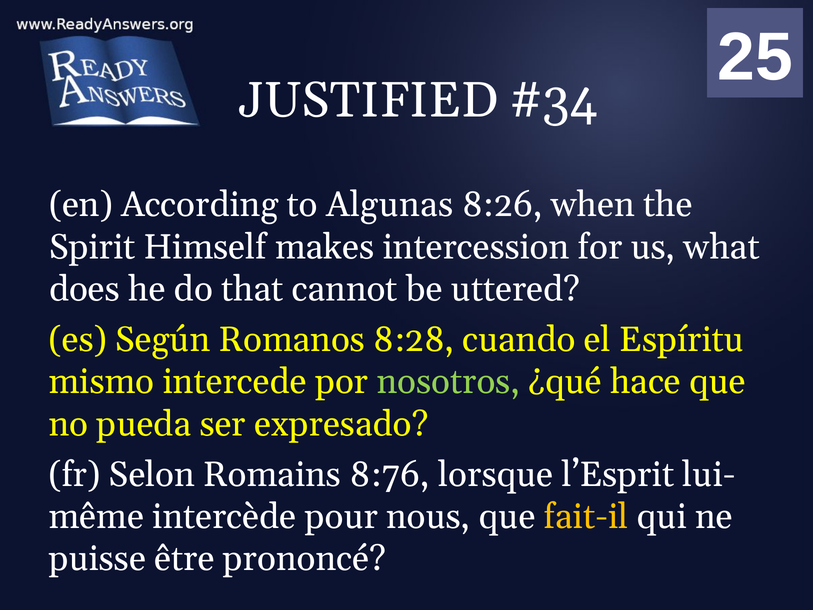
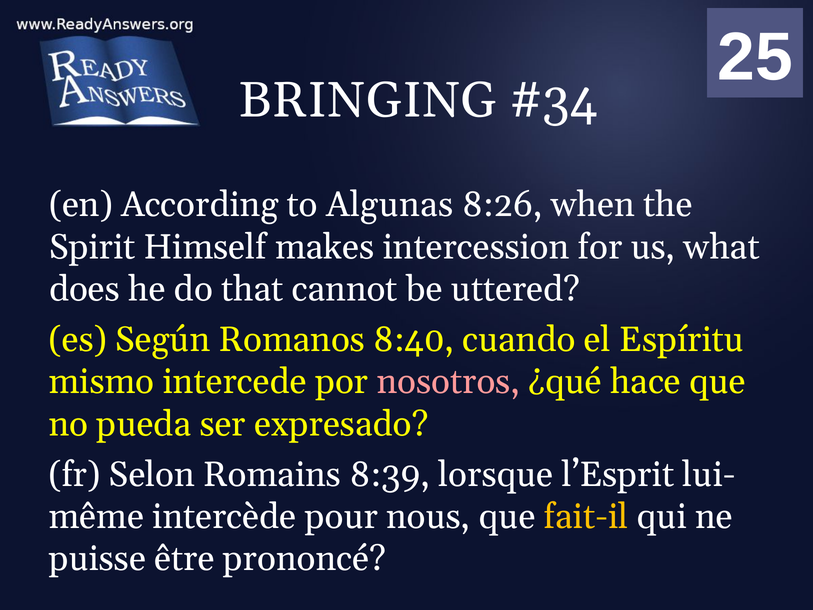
JUSTIFIED: JUSTIFIED -> BRINGING (368, 100)
8:28: 8:28 -> 8:40 (414, 340)
nosotros colour: light green -> pink (448, 382)
8:76: 8:76 -> 8:39 (390, 475)
